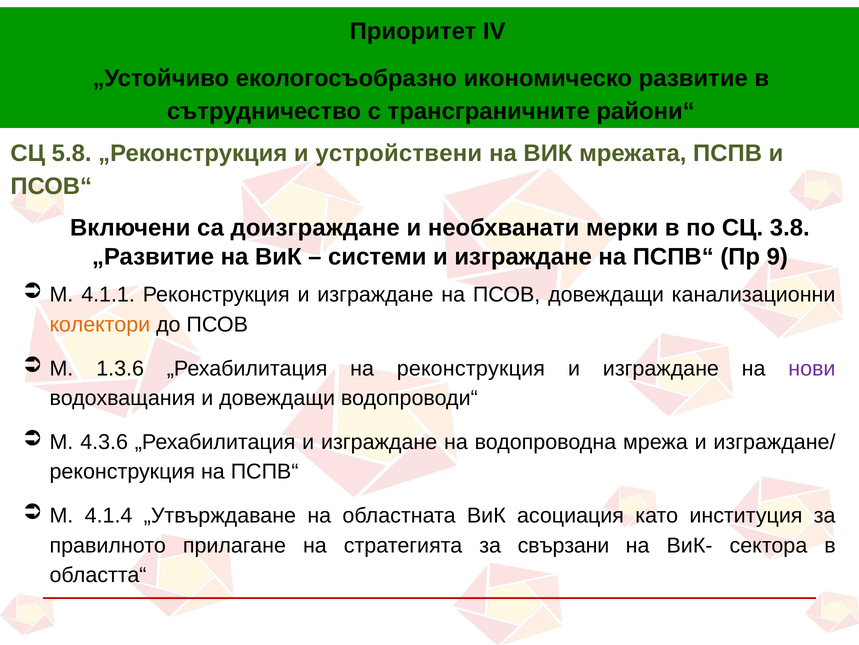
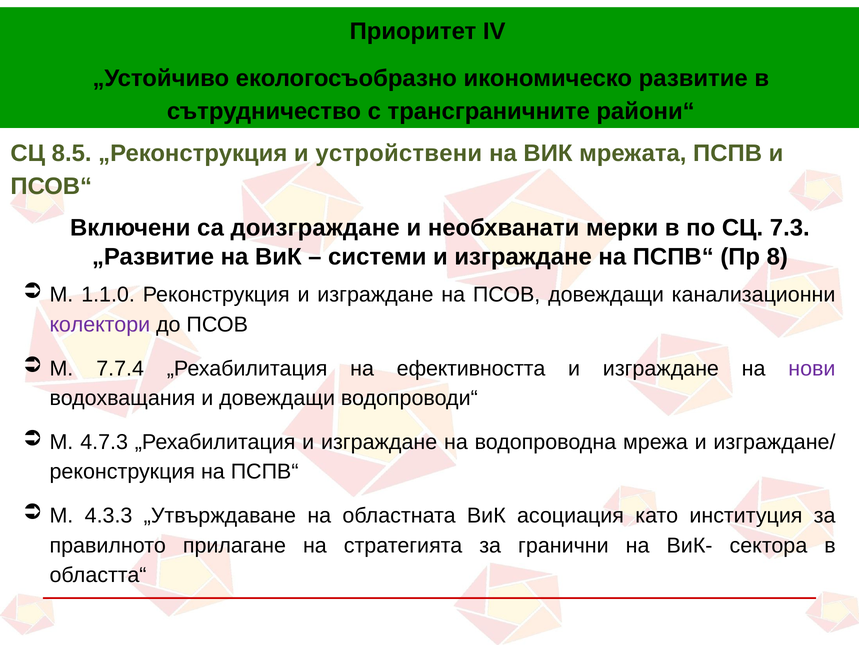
5.8: 5.8 -> 8.5 (72, 153)
3.8: 3.8 -> 7.3 (790, 228)
9: 9 -> 8 (777, 256)
4.1.1: 4.1.1 -> 1.1.0 (108, 294)
колектори colour: orange -> purple (100, 324)
1.3.6: 1.3.6 -> 7.7.4 (120, 368)
на реконструкция: реконструкция -> ефективността (471, 368)
4.3.6: 4.3.6 -> 4.7.3 (104, 442)
4.1.4: 4.1.4 -> 4.3.3 (109, 515)
свързани: свързани -> гранични (563, 545)
